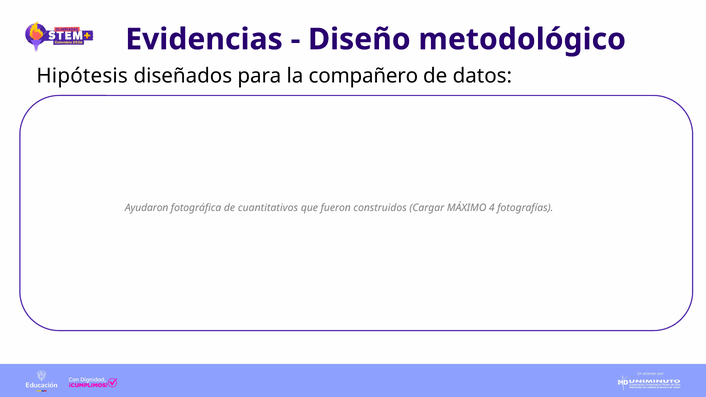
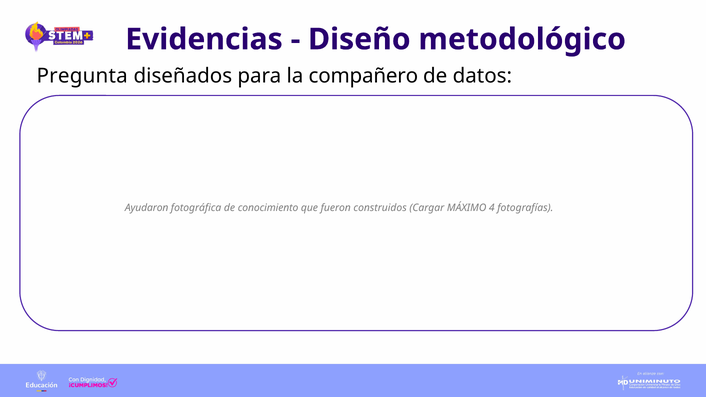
Hipótesis: Hipótesis -> Pregunta (82, 76)
cuantitativos: cuantitativos -> conocimiento (268, 208)
